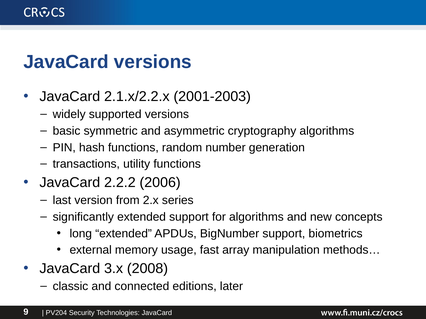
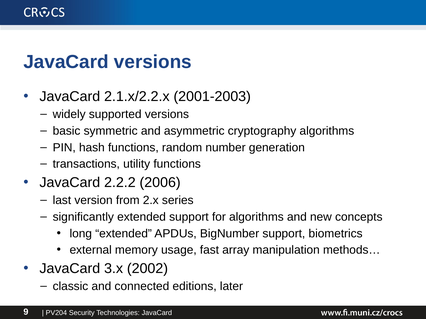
2008: 2008 -> 2002 (147, 269)
